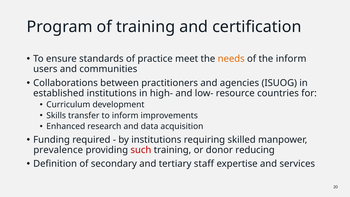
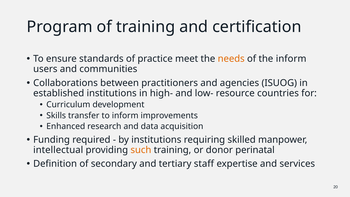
prevalence: prevalence -> intellectual (58, 150)
such colour: red -> orange (141, 150)
reducing: reducing -> perinatal (255, 150)
